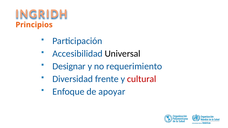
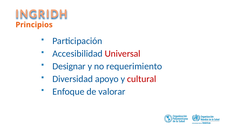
Universal colour: black -> red (123, 54)
frente: frente -> apoyo (107, 79)
apoyar: apoyar -> valorar (112, 92)
